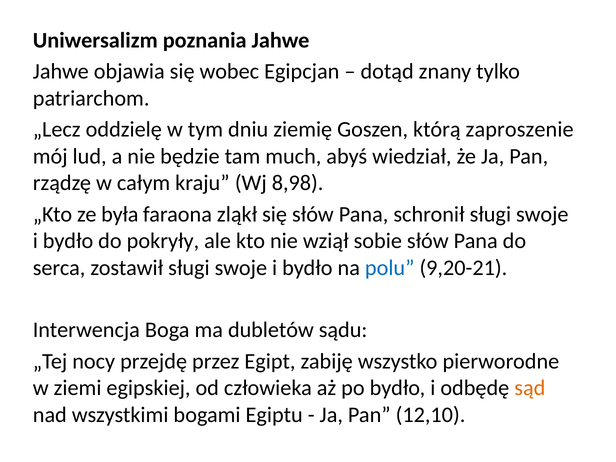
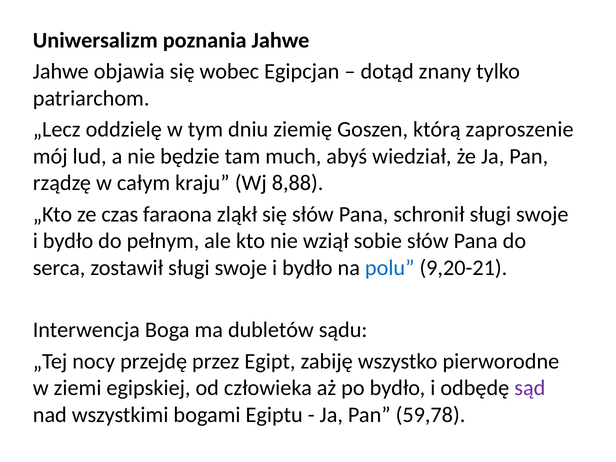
8,98: 8,98 -> 8,88 (298, 183)
była: była -> czas (120, 214)
pokryły: pokryły -> pełnym (163, 241)
sąd colour: orange -> purple (530, 388)
12,10: 12,10 -> 59,78 (431, 415)
